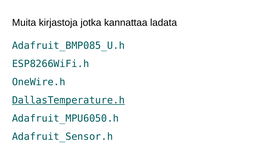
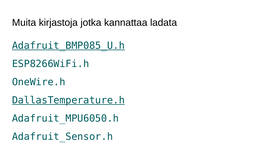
Adafruit_BMP085_U.h underline: none -> present (68, 46)
